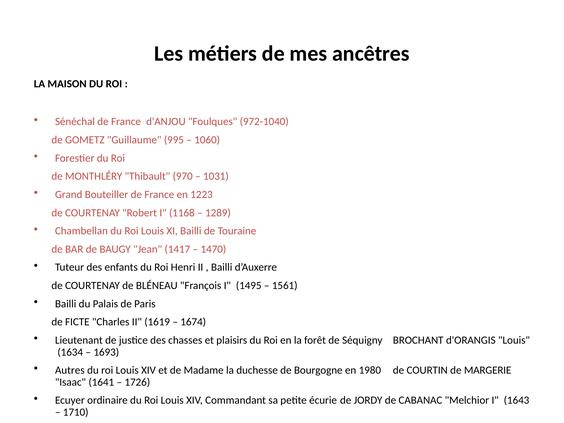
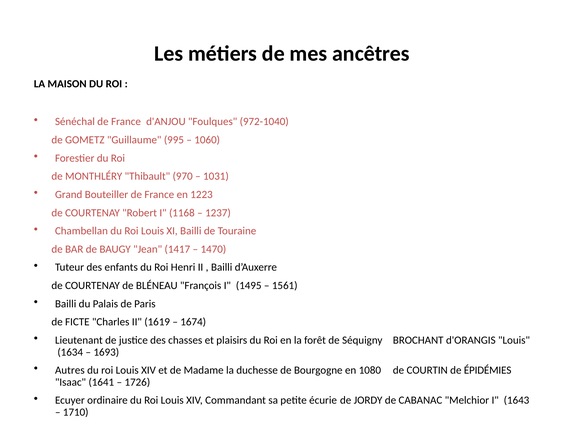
1289: 1289 -> 1237 (218, 213)
1980: 1980 -> 1080 (370, 370)
MARGERIE: MARGERIE -> ÉPIDÉMIES (488, 370)
